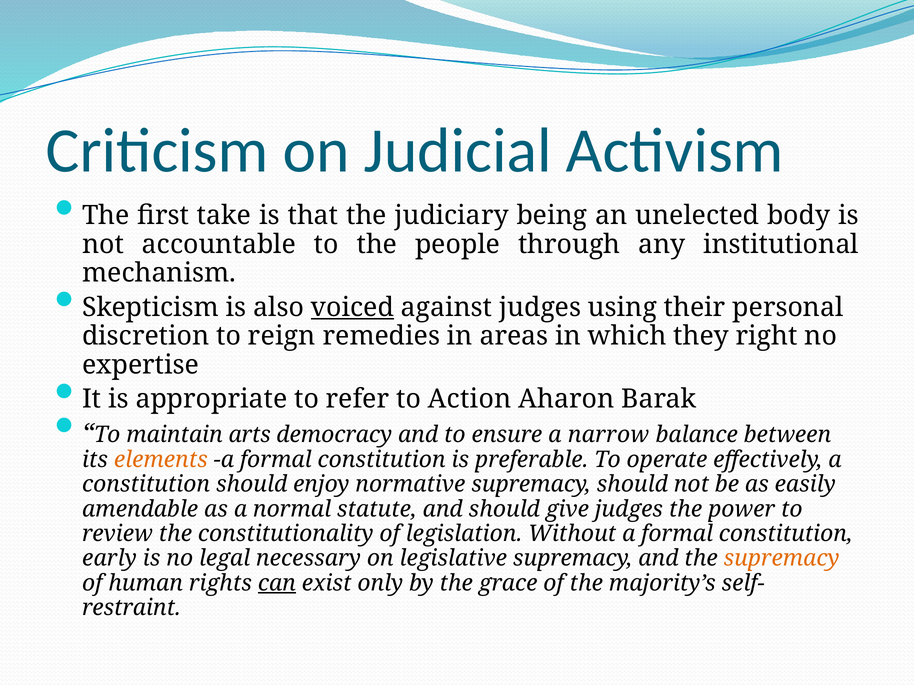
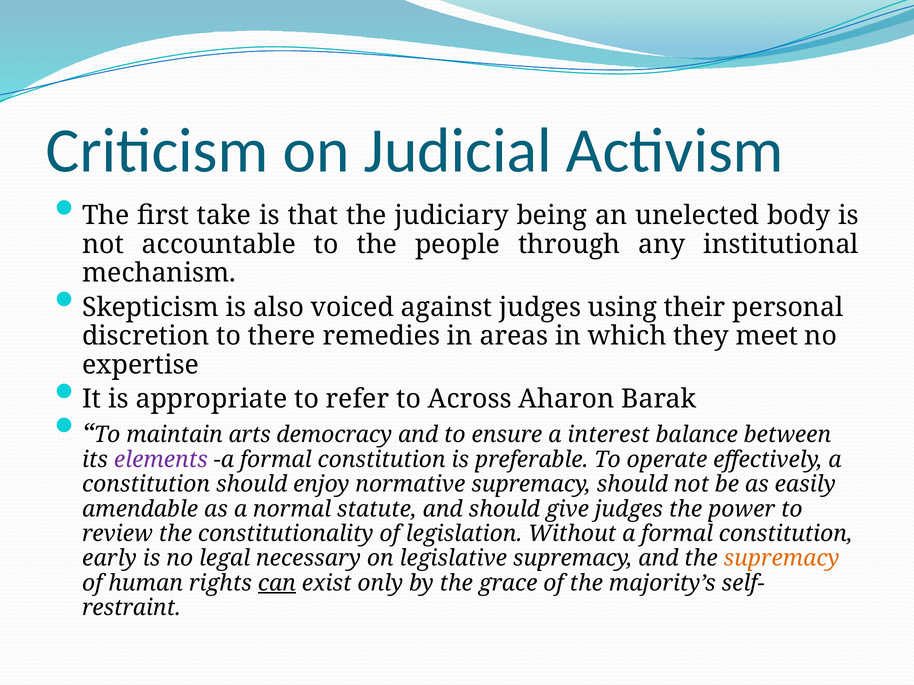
voiced underline: present -> none (353, 308)
reign: reign -> there (282, 336)
right: right -> meet (767, 336)
Action: Action -> Across (470, 399)
narrow: narrow -> interest (608, 435)
elements colour: orange -> purple (161, 460)
